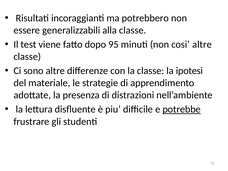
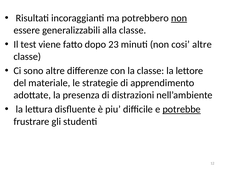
non underline: none -> present (179, 18)
95: 95 -> 23 (114, 44)
ipotesi: ipotesi -> lettore (189, 71)
